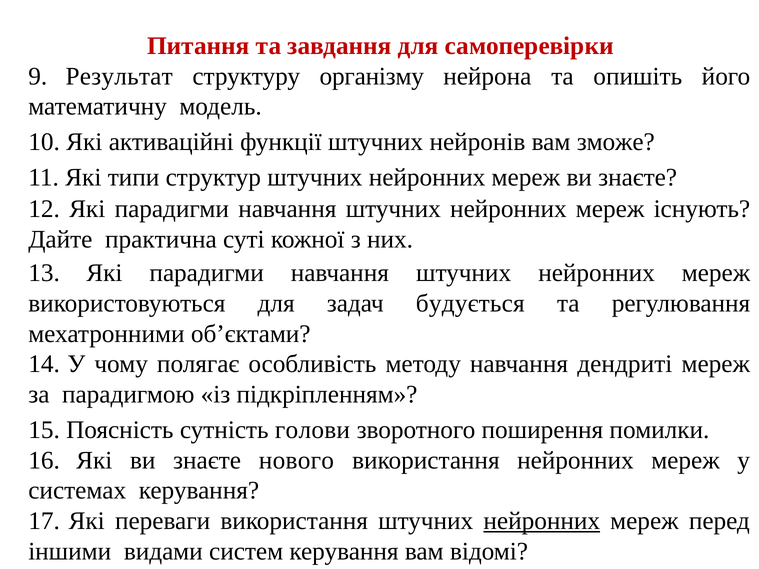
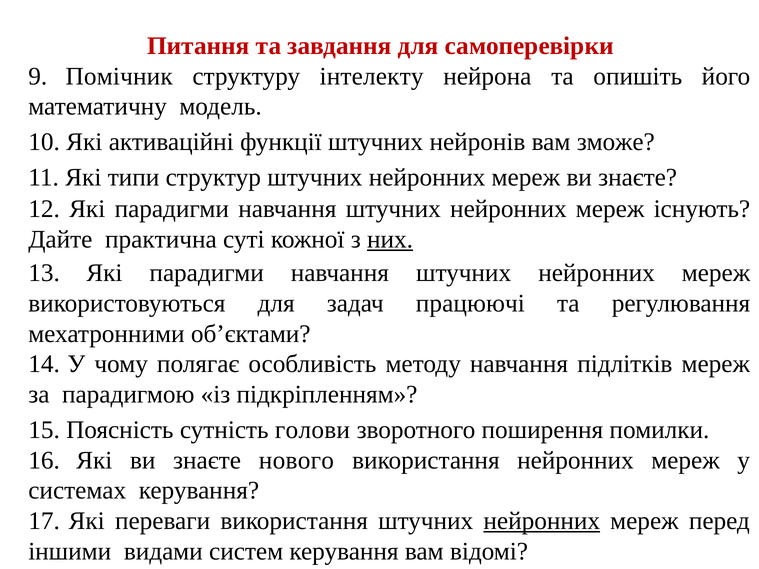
Результат: Результат -> Помічник (119, 76)
організму: організму -> інтелекту (372, 76)
них underline: none -> present (390, 239)
будується: будується -> працюючі (470, 304)
дендриті: дендриті -> підлітків (625, 364)
